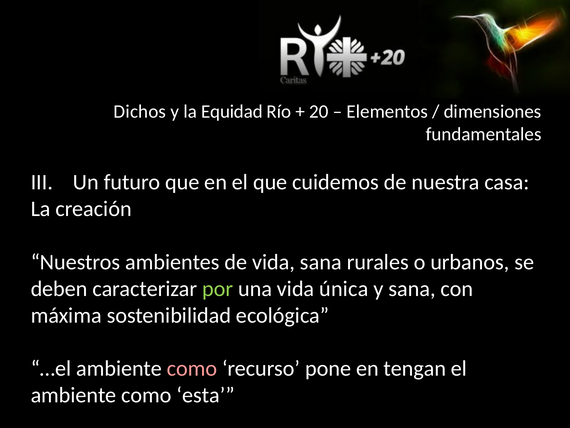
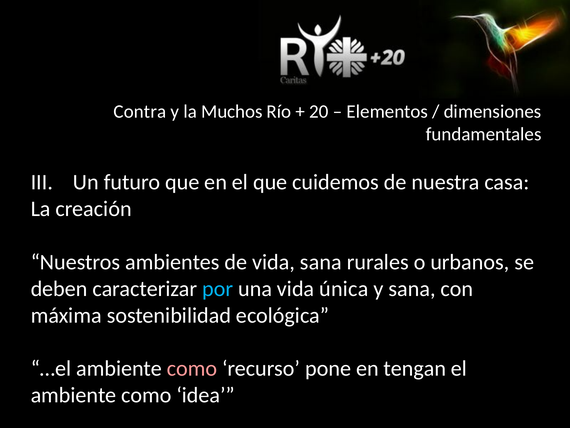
Dichos: Dichos -> Contra (140, 111)
Equidad: Equidad -> Muchos (232, 111)
por colour: light green -> light blue (218, 288)
esta: esta -> idea (206, 395)
